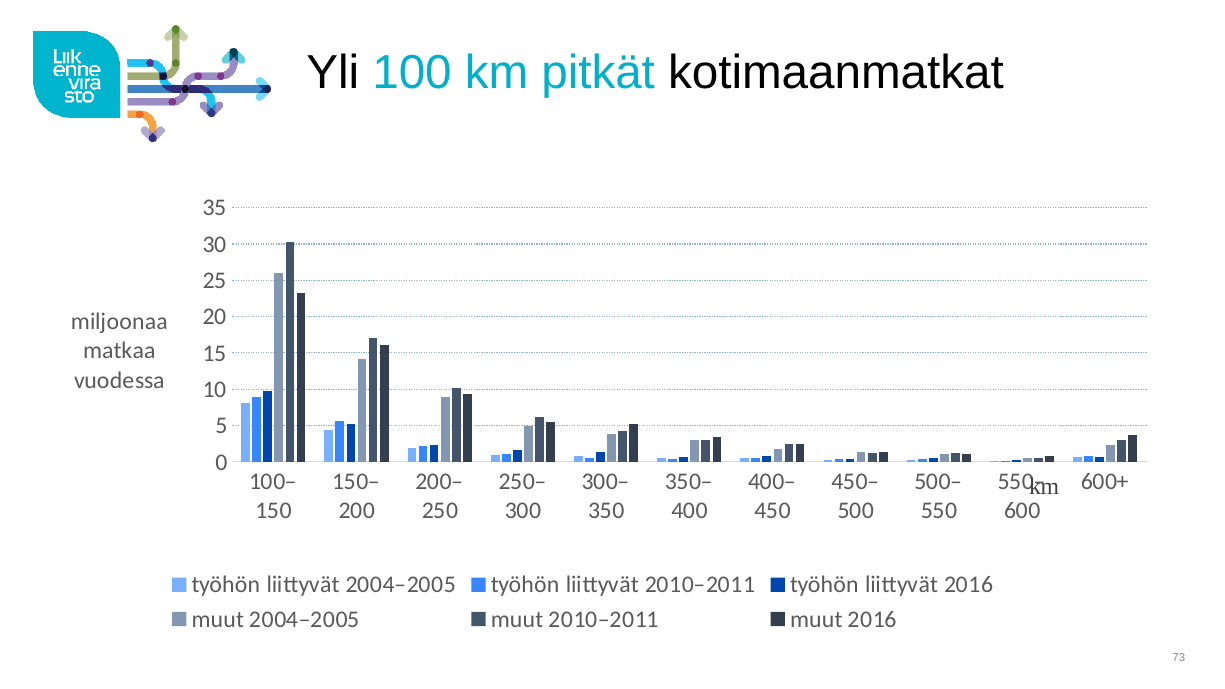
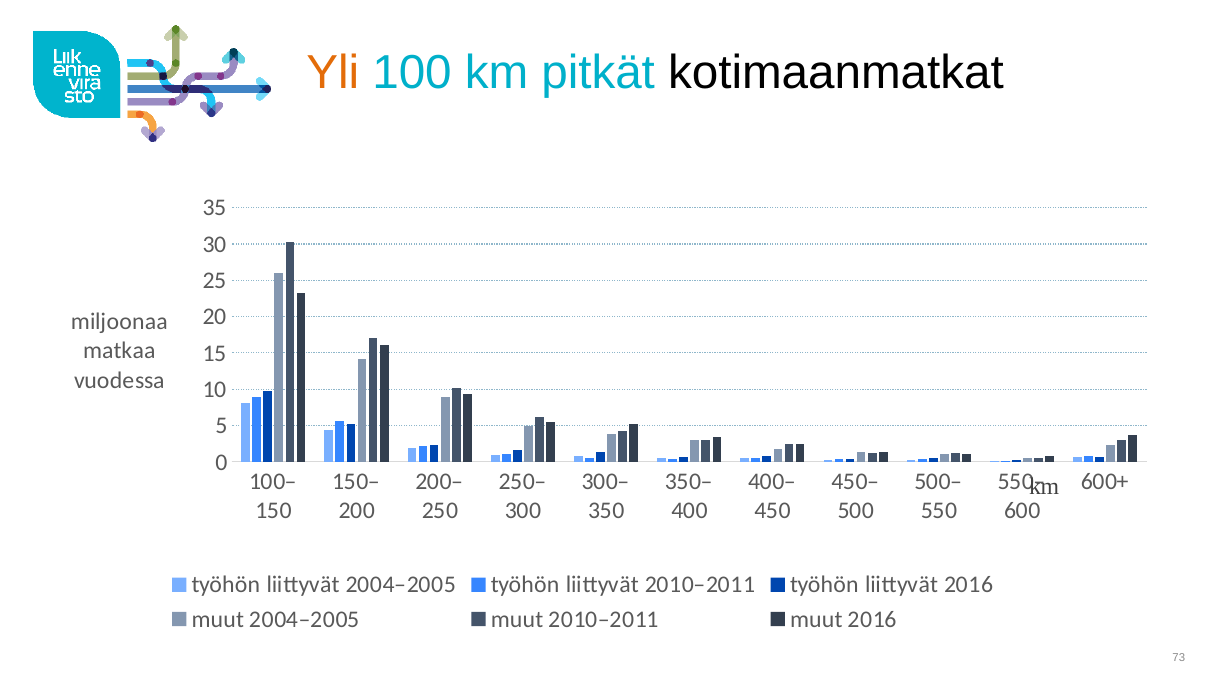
Yli colour: black -> orange (333, 72)
